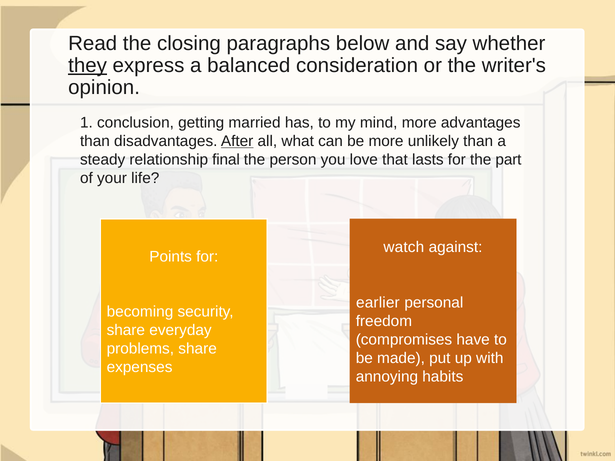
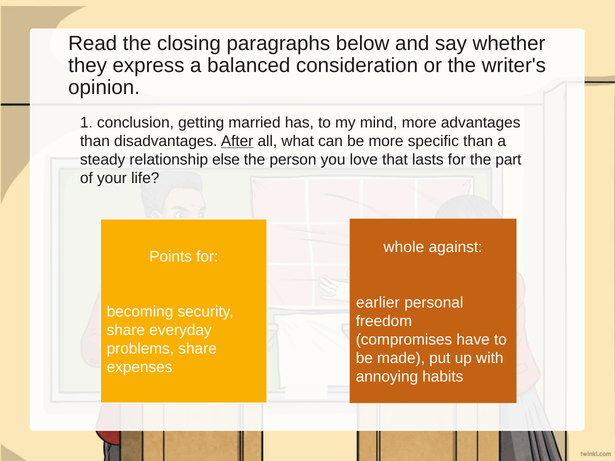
they underline: present -> none (88, 66)
unlikely: unlikely -> specific (433, 141)
final: final -> else (226, 160)
watch: watch -> whole (404, 248)
